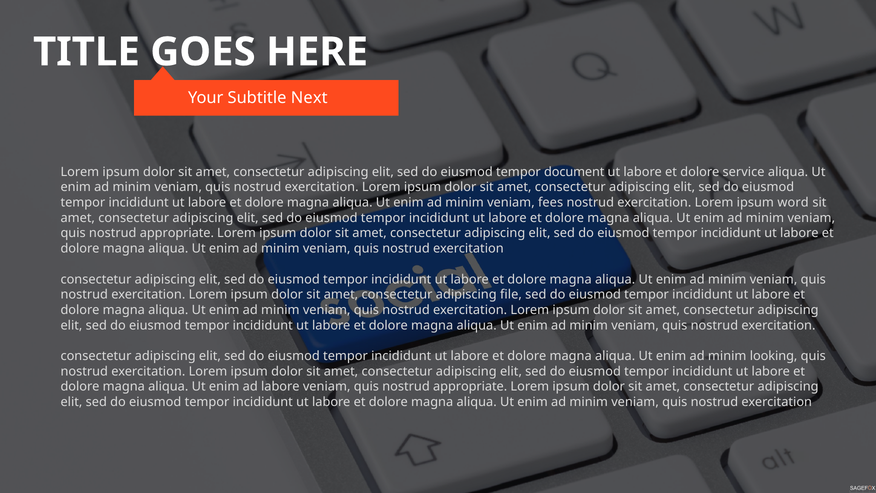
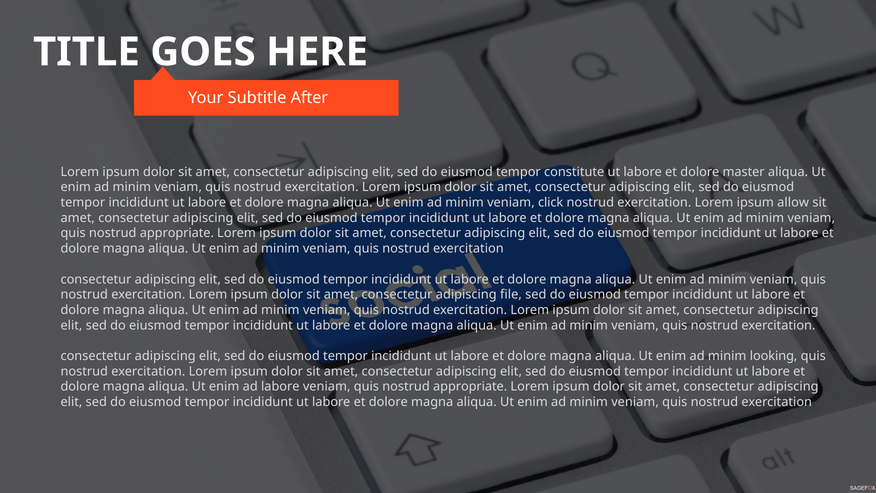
Next: Next -> After (309, 98)
document: document -> constitute (574, 172)
service: service -> master (744, 172)
fees: fees -> click (551, 202)
word: word -> allow (793, 202)
